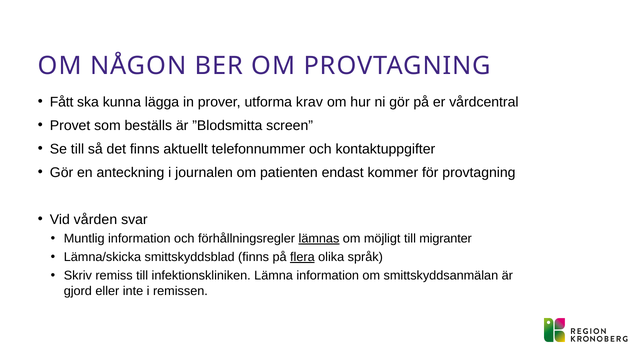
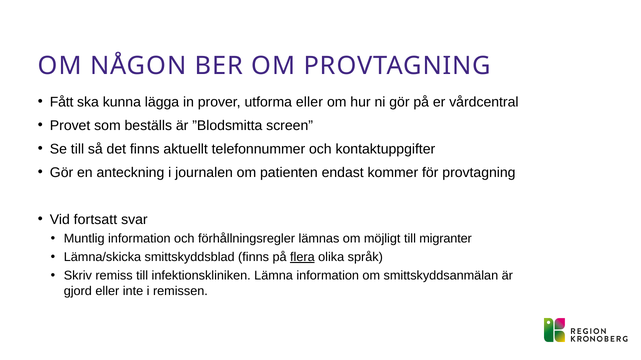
utforma krav: krav -> eller (309, 102)
vården: vården -> fortsatt (95, 220)
lämnas underline: present -> none (319, 239)
